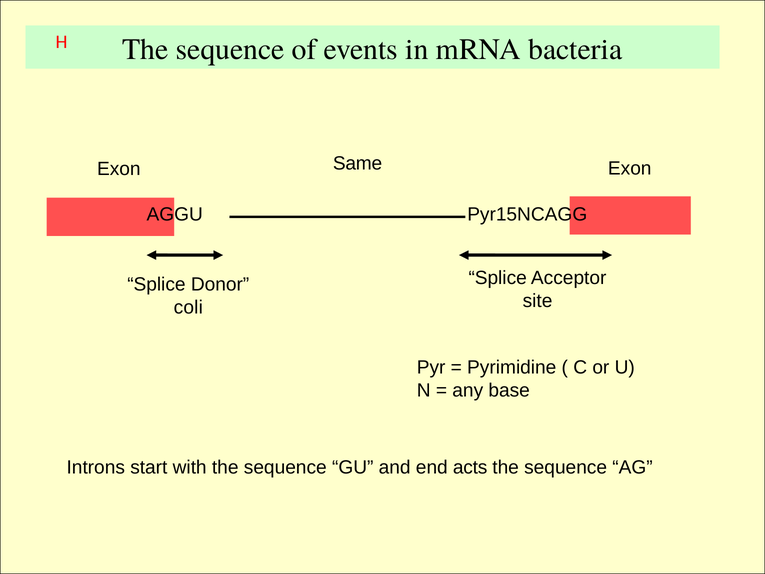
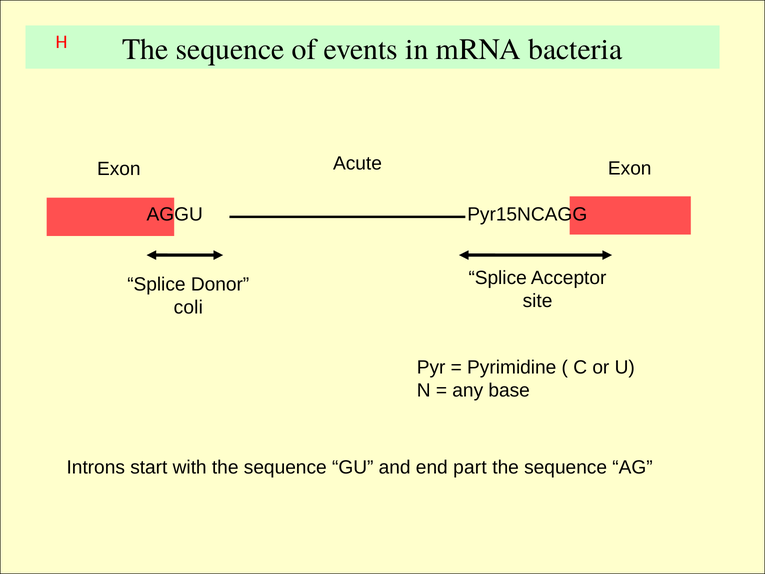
Same: Same -> Acute (357, 163)
acts: acts -> part (470, 467)
